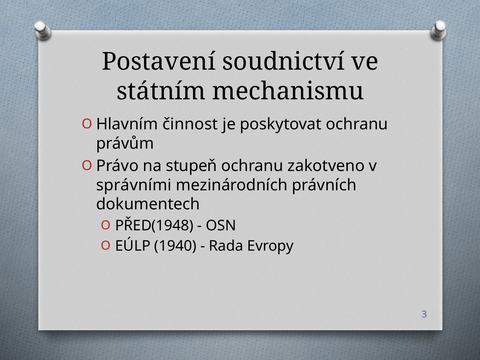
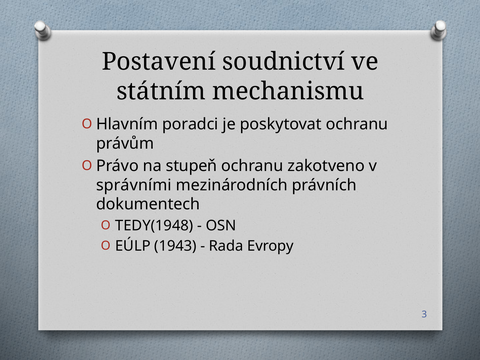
činnost: činnost -> poradci (190, 124)
PŘED(1948: PŘED(1948 -> TEDY(1948 (154, 226)
1940: 1940 -> 1943 (175, 246)
